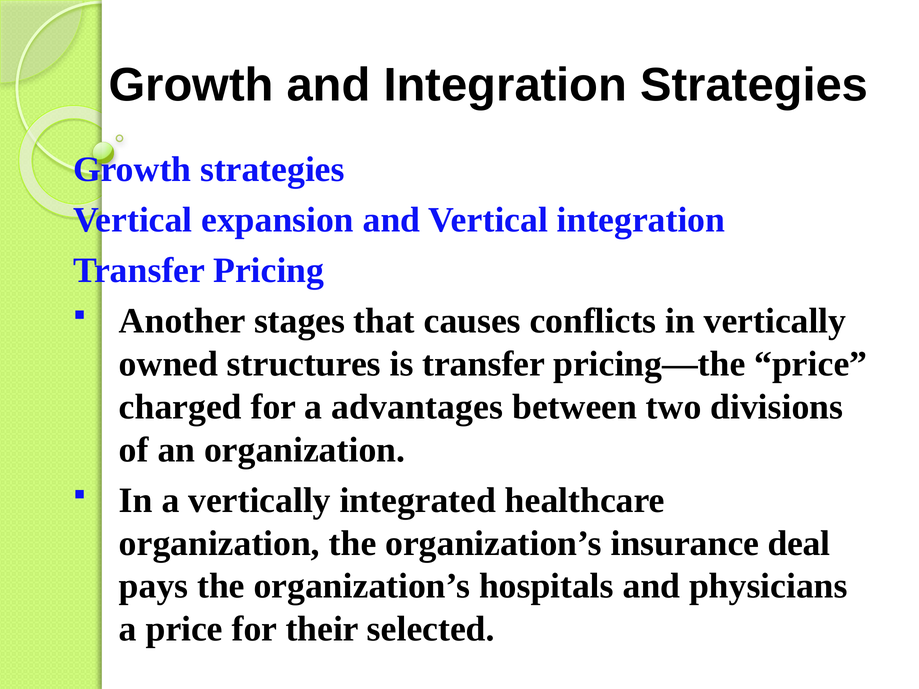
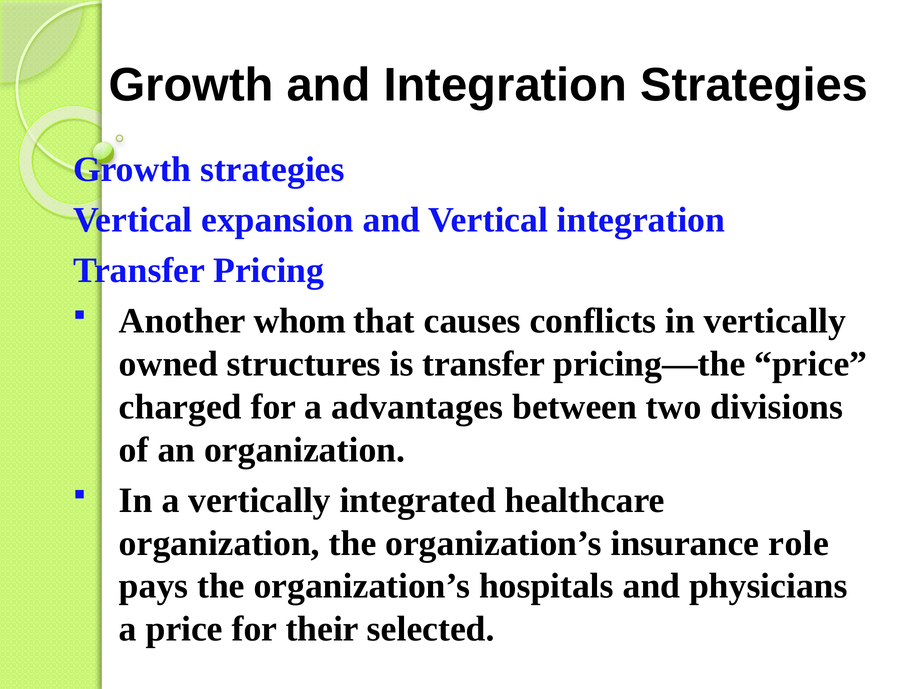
stages: stages -> whom (300, 321)
deal: deal -> role (799, 543)
